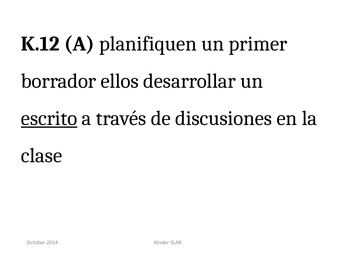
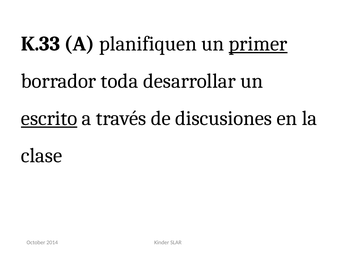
K.12: K.12 -> K.33 (40, 44)
primer underline: none -> present (258, 44)
ellos: ellos -> toda (120, 81)
